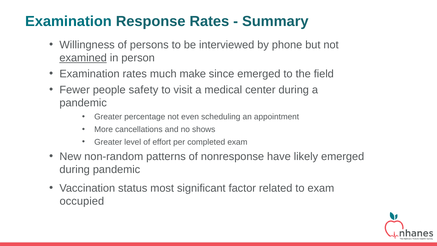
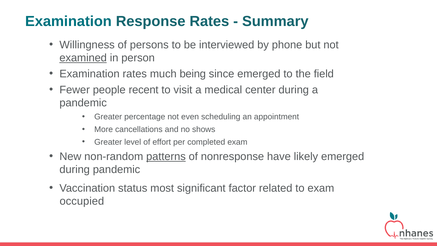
make: make -> being (193, 74)
safety: safety -> recent (144, 90)
patterns underline: none -> present (166, 156)
